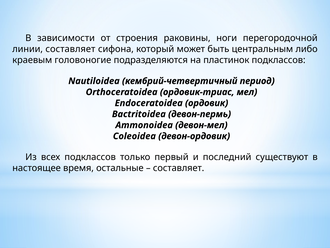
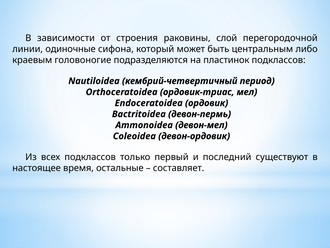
ноги: ноги -> слой (227, 38)
линии составляет: составляет -> одиночные (71, 49)
